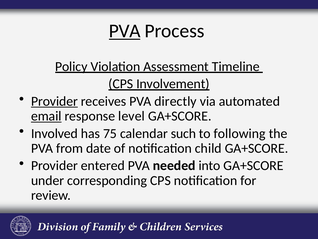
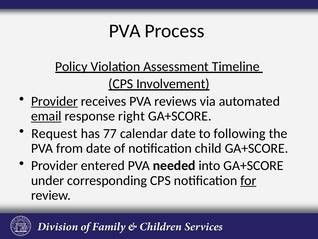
PVA underline: present -> none (125, 31)
directly: directly -> reviews (176, 101)
level: level -> right (132, 116)
Involved: Involved -> Request (54, 133)
75: 75 -> 77 (110, 133)
calendar such: such -> date (183, 133)
for underline: none -> present (248, 180)
